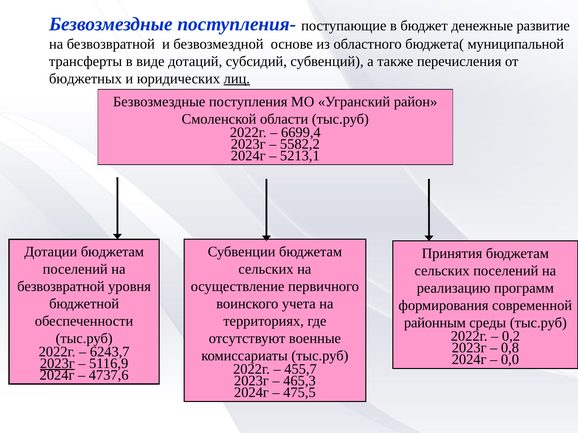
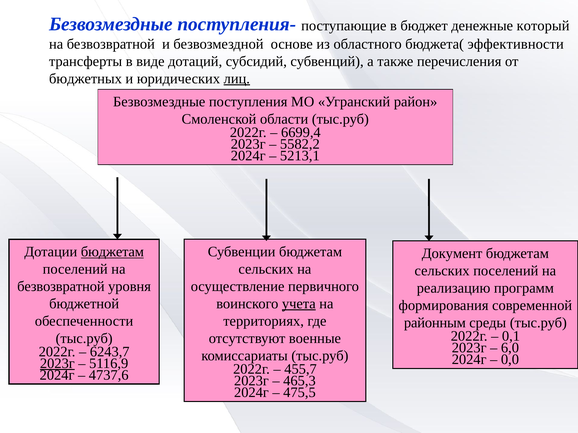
развитие: развитие -> который (543, 26)
муниципальной: муниципальной -> эффективности (516, 44)
бюджетам underline: none -> present (112, 252)
Принятия: Принятия -> Документ (452, 254)
учета underline: none -> present (299, 304)
0,2: 0,2 -> 0,1 (511, 336)
0,8: 0,8 -> 6,0 (510, 348)
